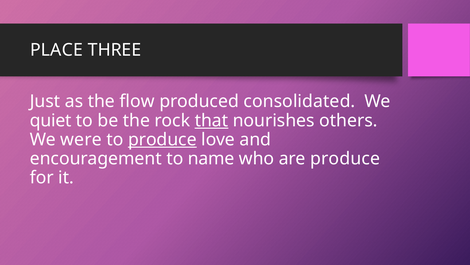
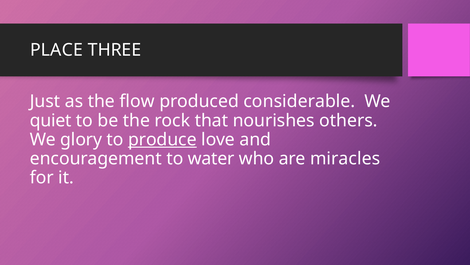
consolidated: consolidated -> considerable (299, 101)
that underline: present -> none (211, 120)
were: were -> glory (81, 139)
name: name -> water (211, 158)
are produce: produce -> miracles (345, 158)
